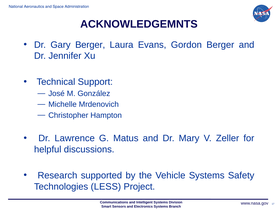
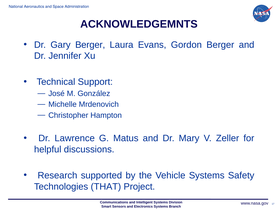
LESS: LESS -> THAT (106, 186)
